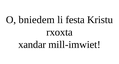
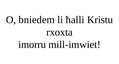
festa: festa -> ħalli (75, 20)
xandar: xandar -> imorru (32, 45)
